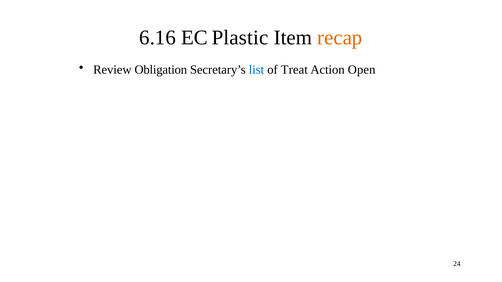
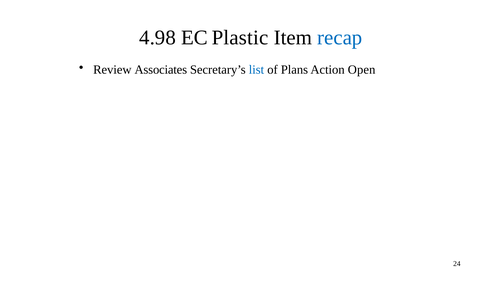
6.16: 6.16 -> 4.98 (158, 38)
recap colour: orange -> blue (340, 38)
Obligation: Obligation -> Associates (161, 70)
Treat: Treat -> Plans (294, 70)
